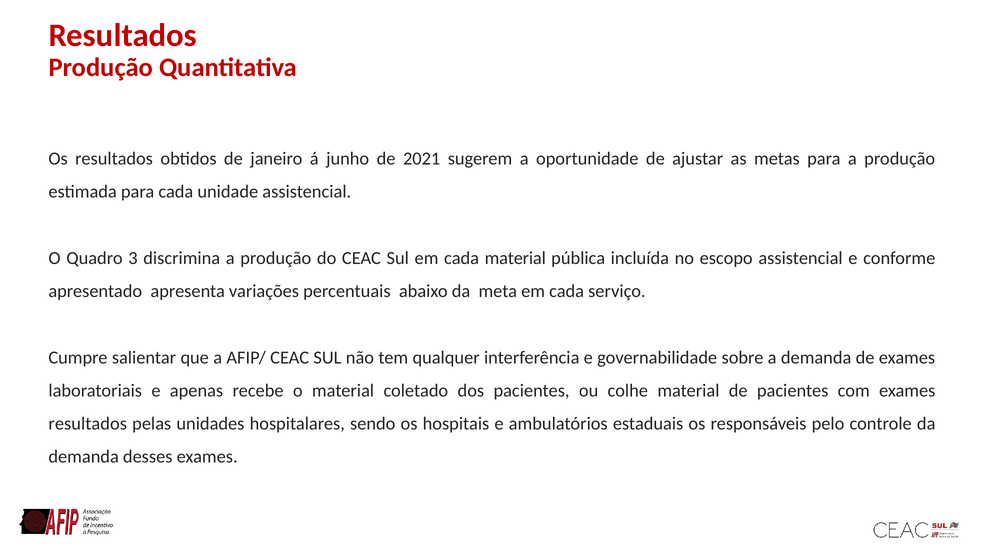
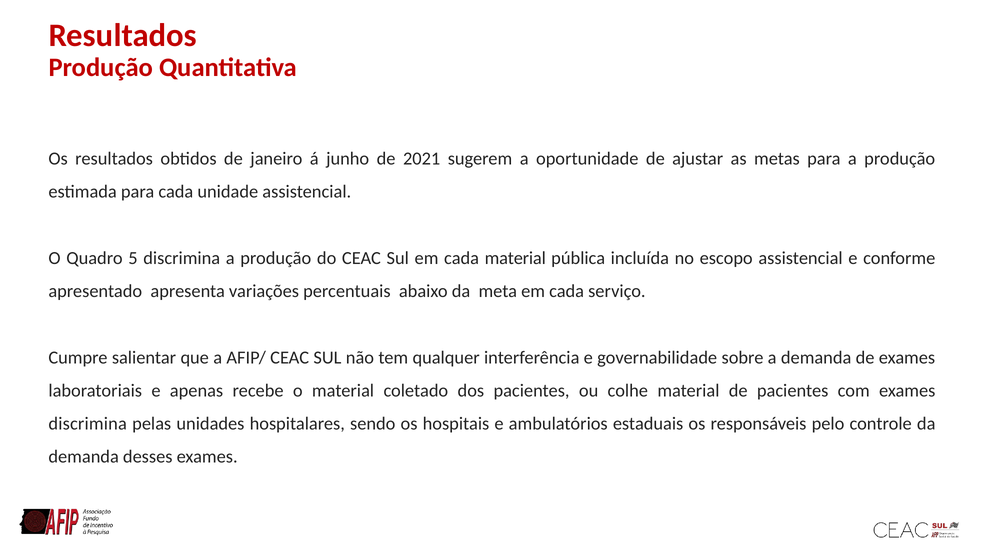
3: 3 -> 5 (133, 258)
resultados: resultados -> discrimina (88, 424)
